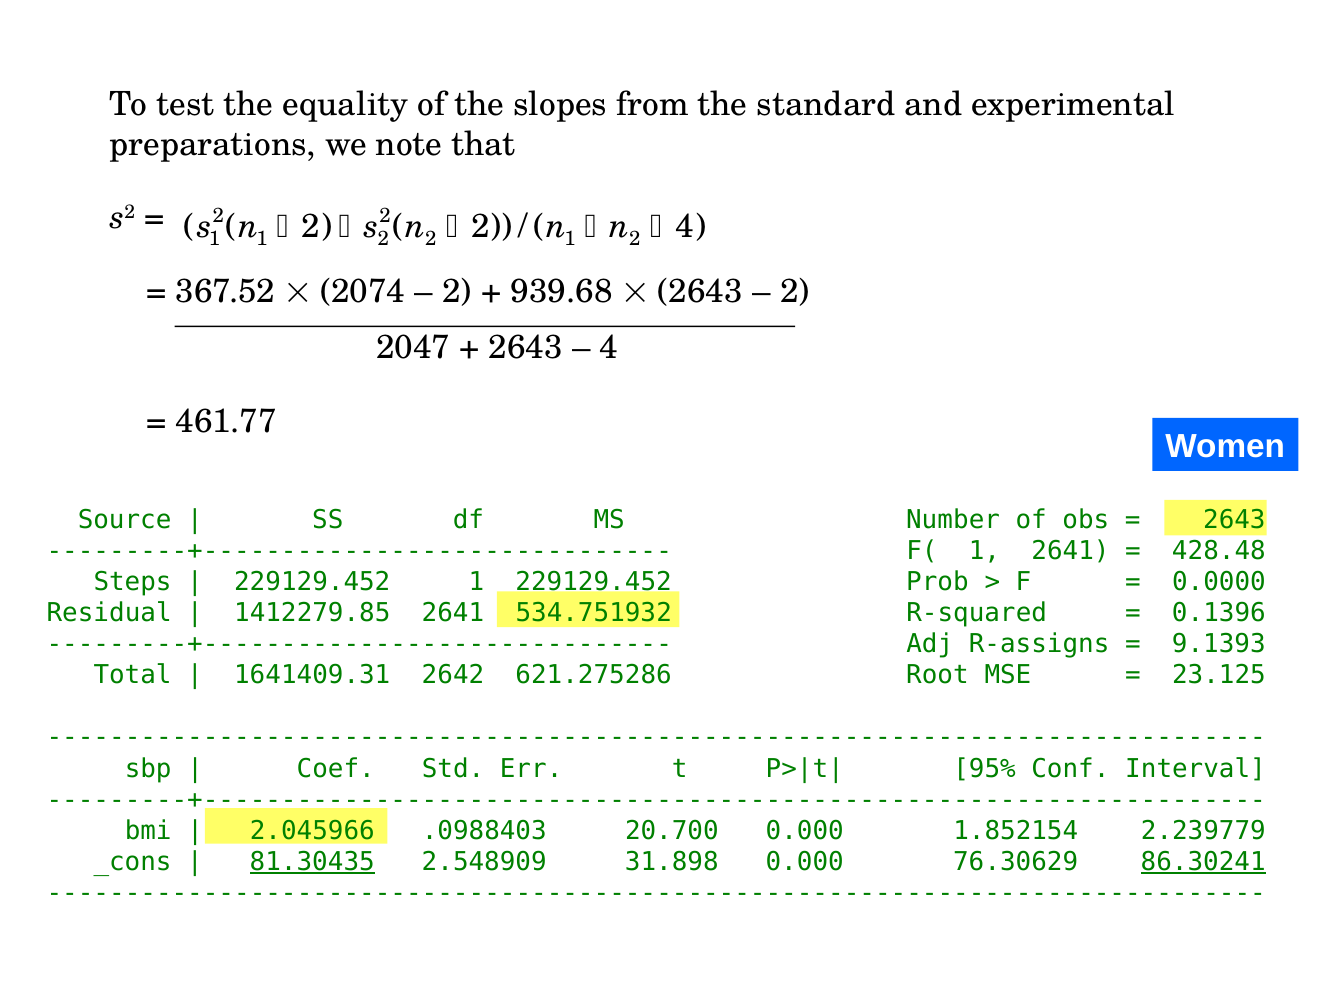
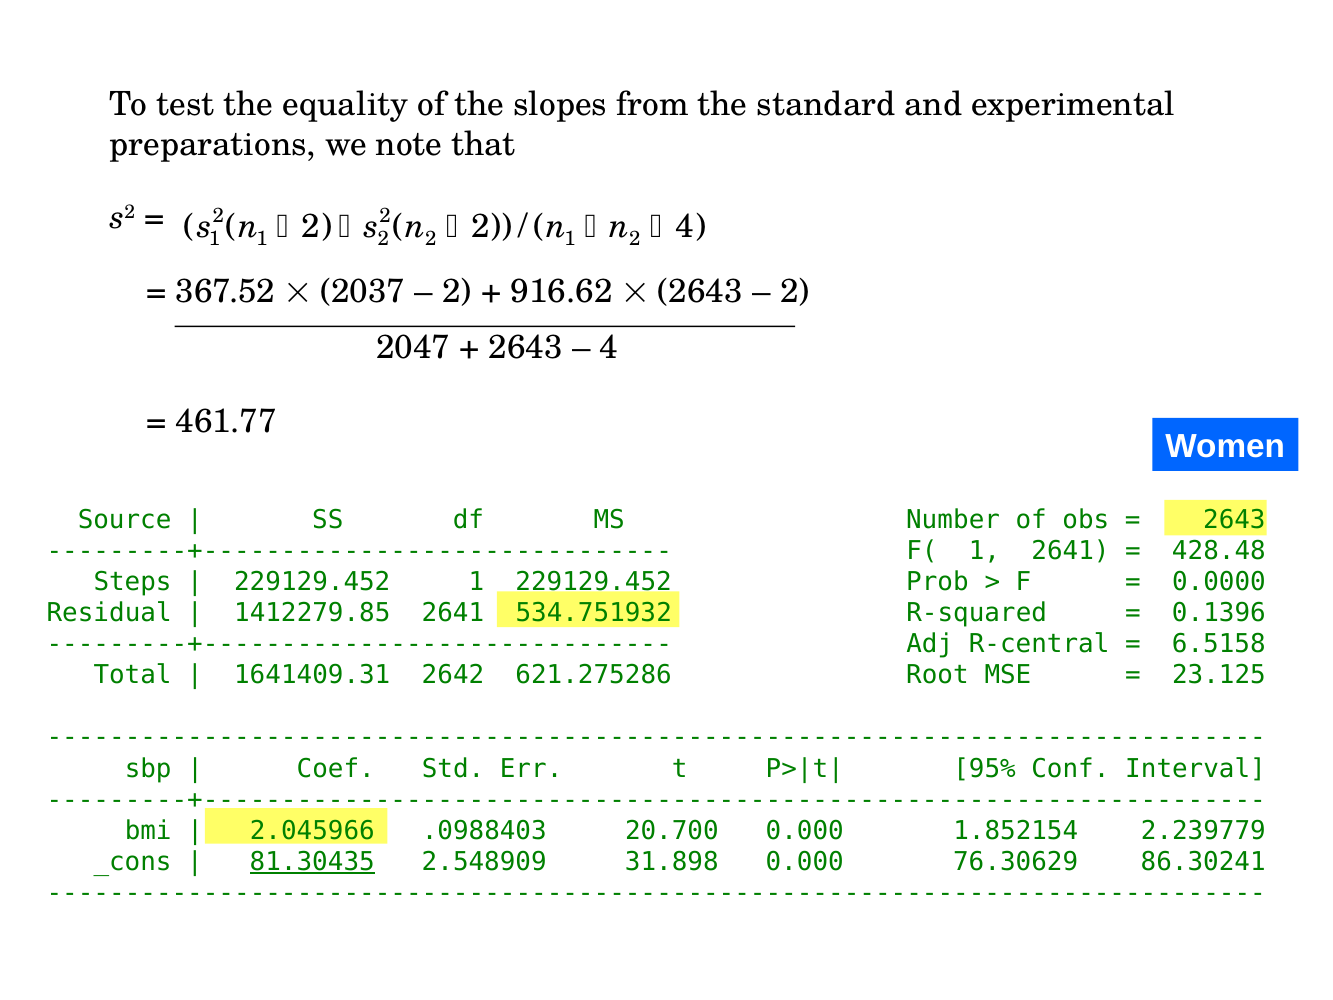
2074: 2074 -> 2037 (363, 291)
939.68: 939.68 -> 916.62 (562, 291)
R-assigns: R-assigns -> R-central (1039, 644)
9.1393: 9.1393 -> 6.5158 (1219, 644)
86.30241 underline: present -> none (1203, 862)
